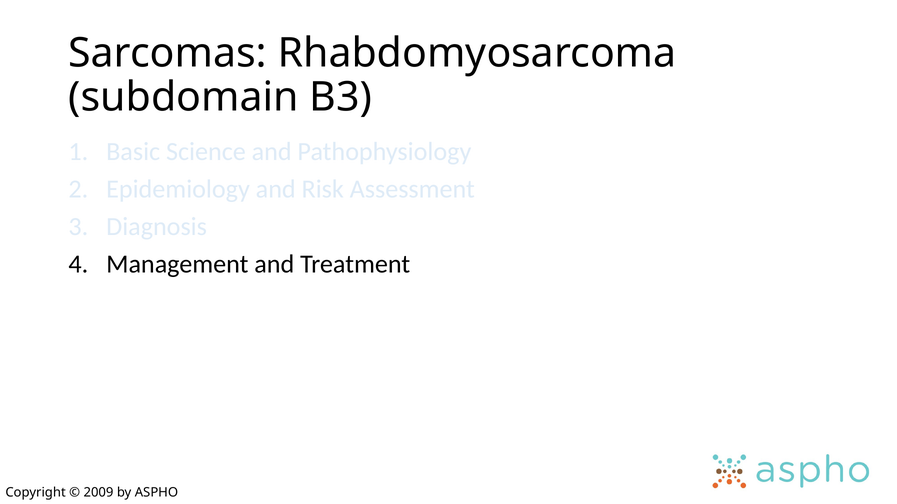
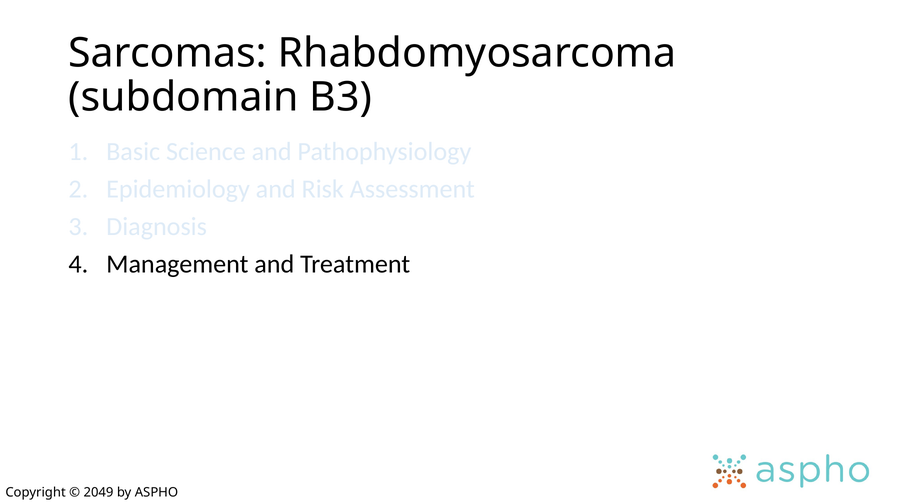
2009: 2009 -> 2049 (98, 493)
